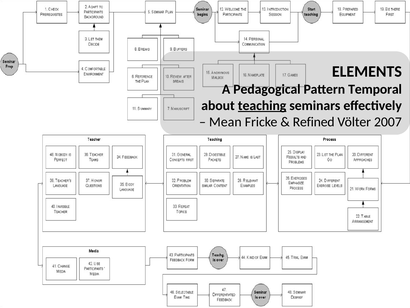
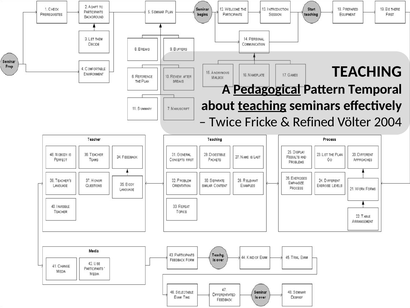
ELEMENTS: ELEMENTS -> TEACHING (367, 71)
Pedagogical underline: none -> present (267, 89)
Mean: Mean -> Twice (225, 122)
2007: 2007 -> 2004 (388, 122)
